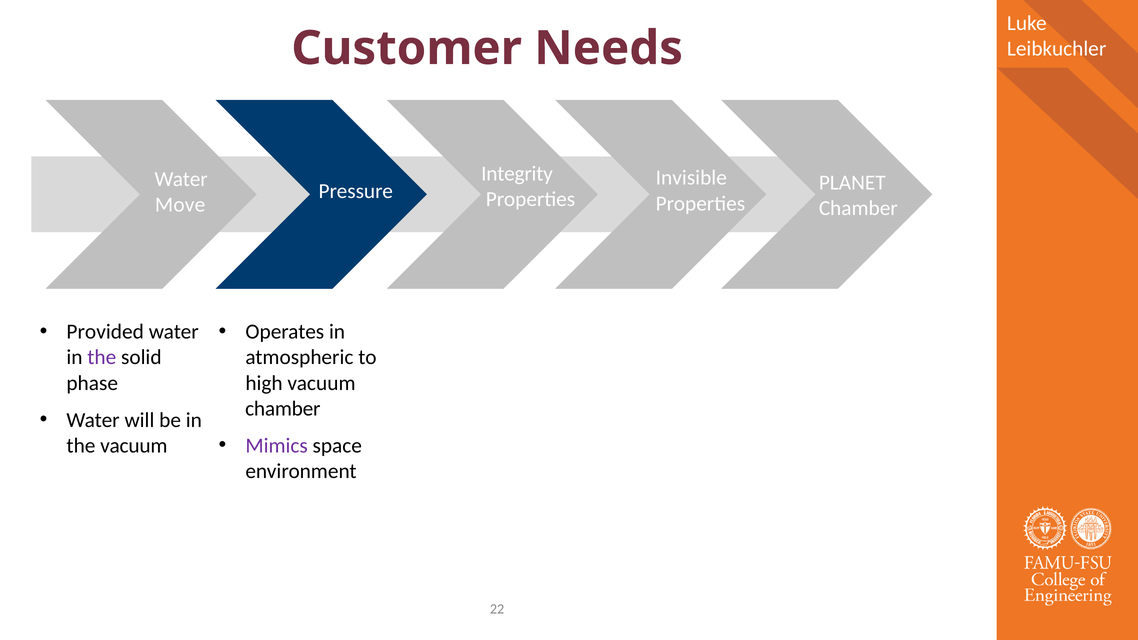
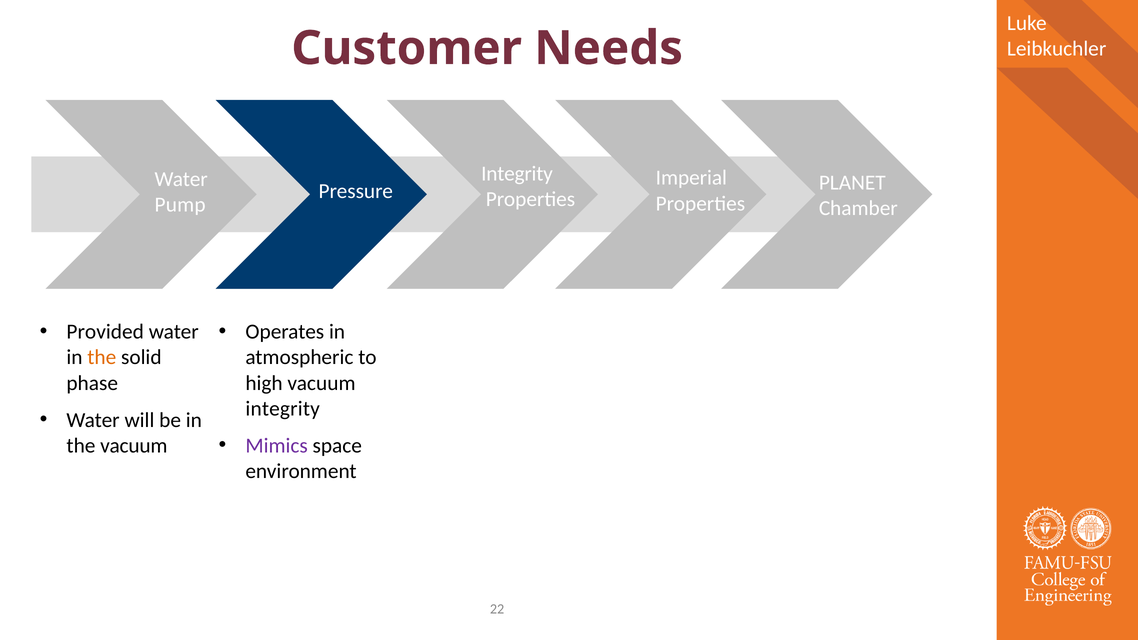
Invisible: Invisible -> Imperial (691, 178)
Move: Move -> Pump (180, 205)
the colour: purple -> orange (102, 358)
chamber: chamber -> integrity (283, 409)
